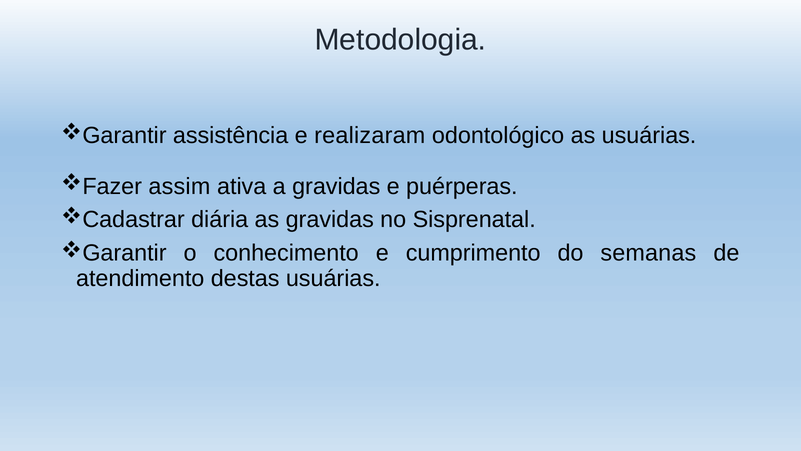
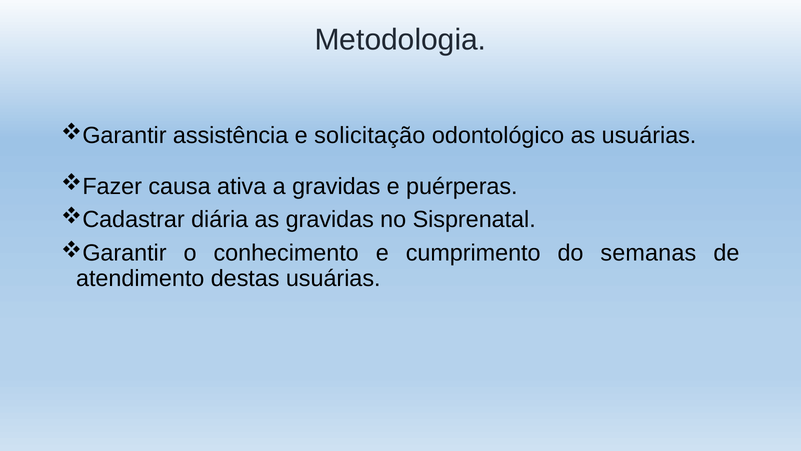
realizaram: realizaram -> solicitação (370, 135)
assim: assim -> causa (180, 186)
